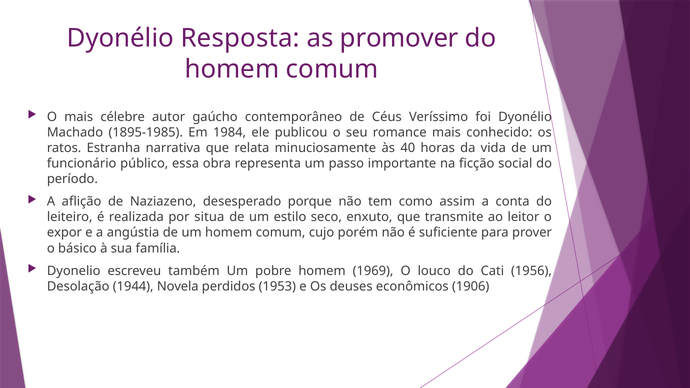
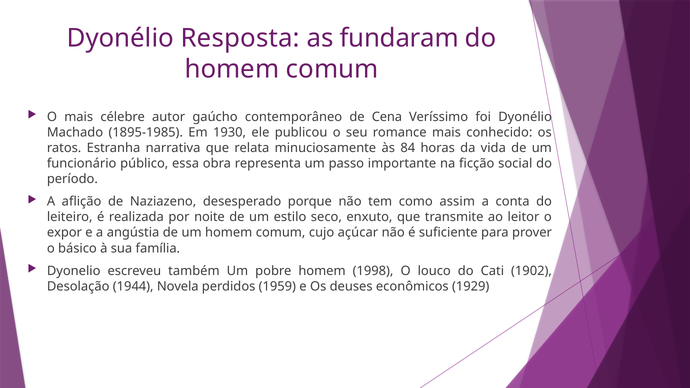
promover: promover -> fundaram (399, 38)
Céus: Céus -> Cena (387, 117)
1984: 1984 -> 1930 (230, 132)
40: 40 -> 84 (408, 148)
situa: situa -> noite (209, 217)
porém: porém -> açúcar (358, 233)
1969: 1969 -> 1998 (373, 271)
1956: 1956 -> 1902 (531, 271)
1953: 1953 -> 1959 (277, 287)
1906: 1906 -> 1929 (471, 287)
